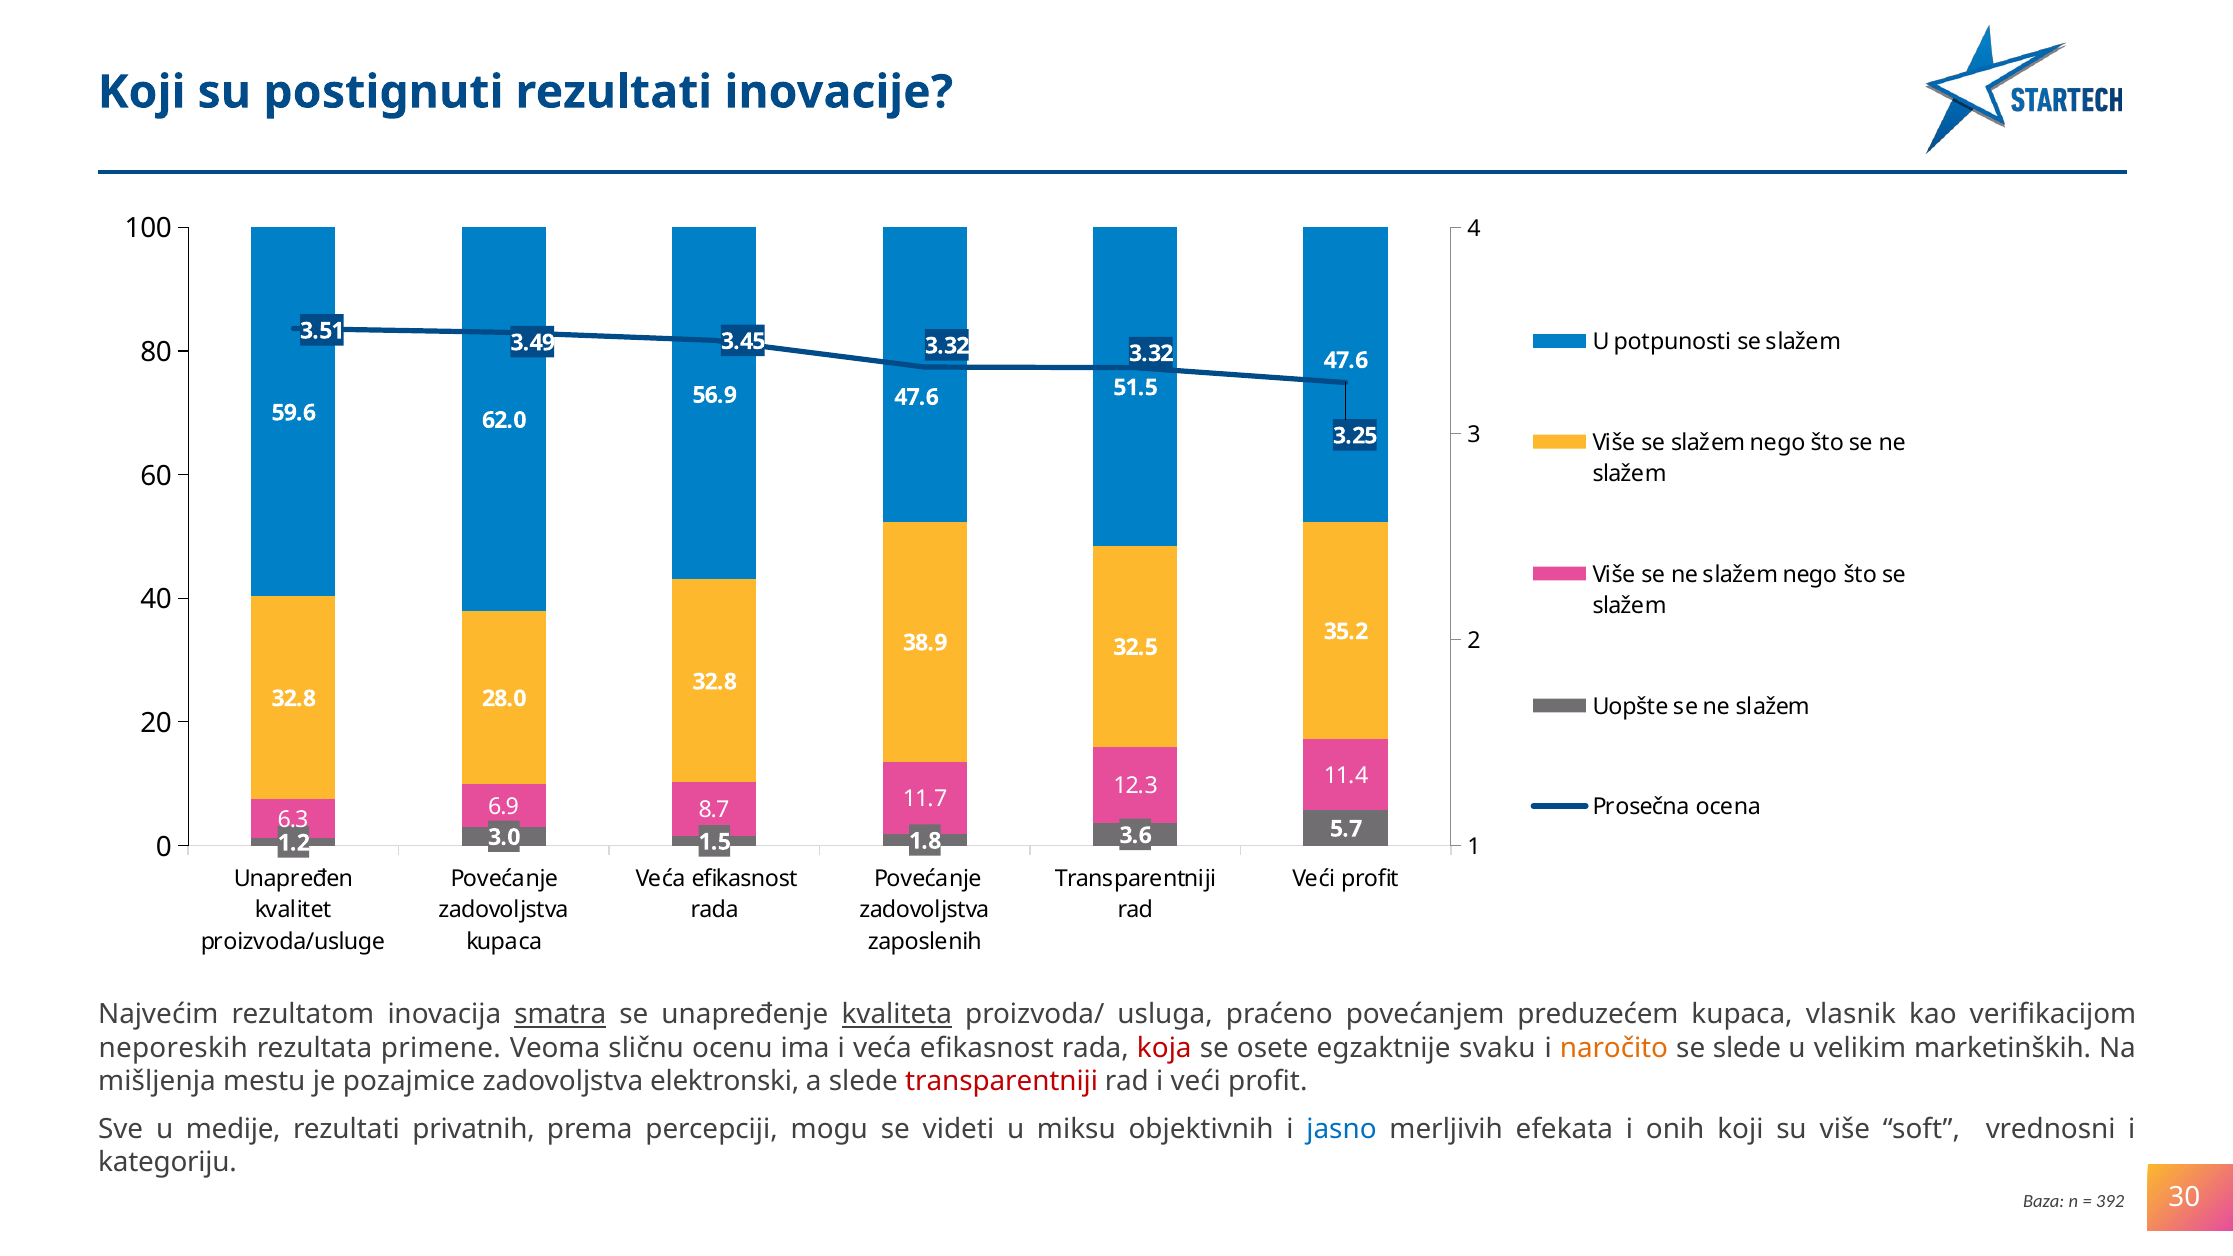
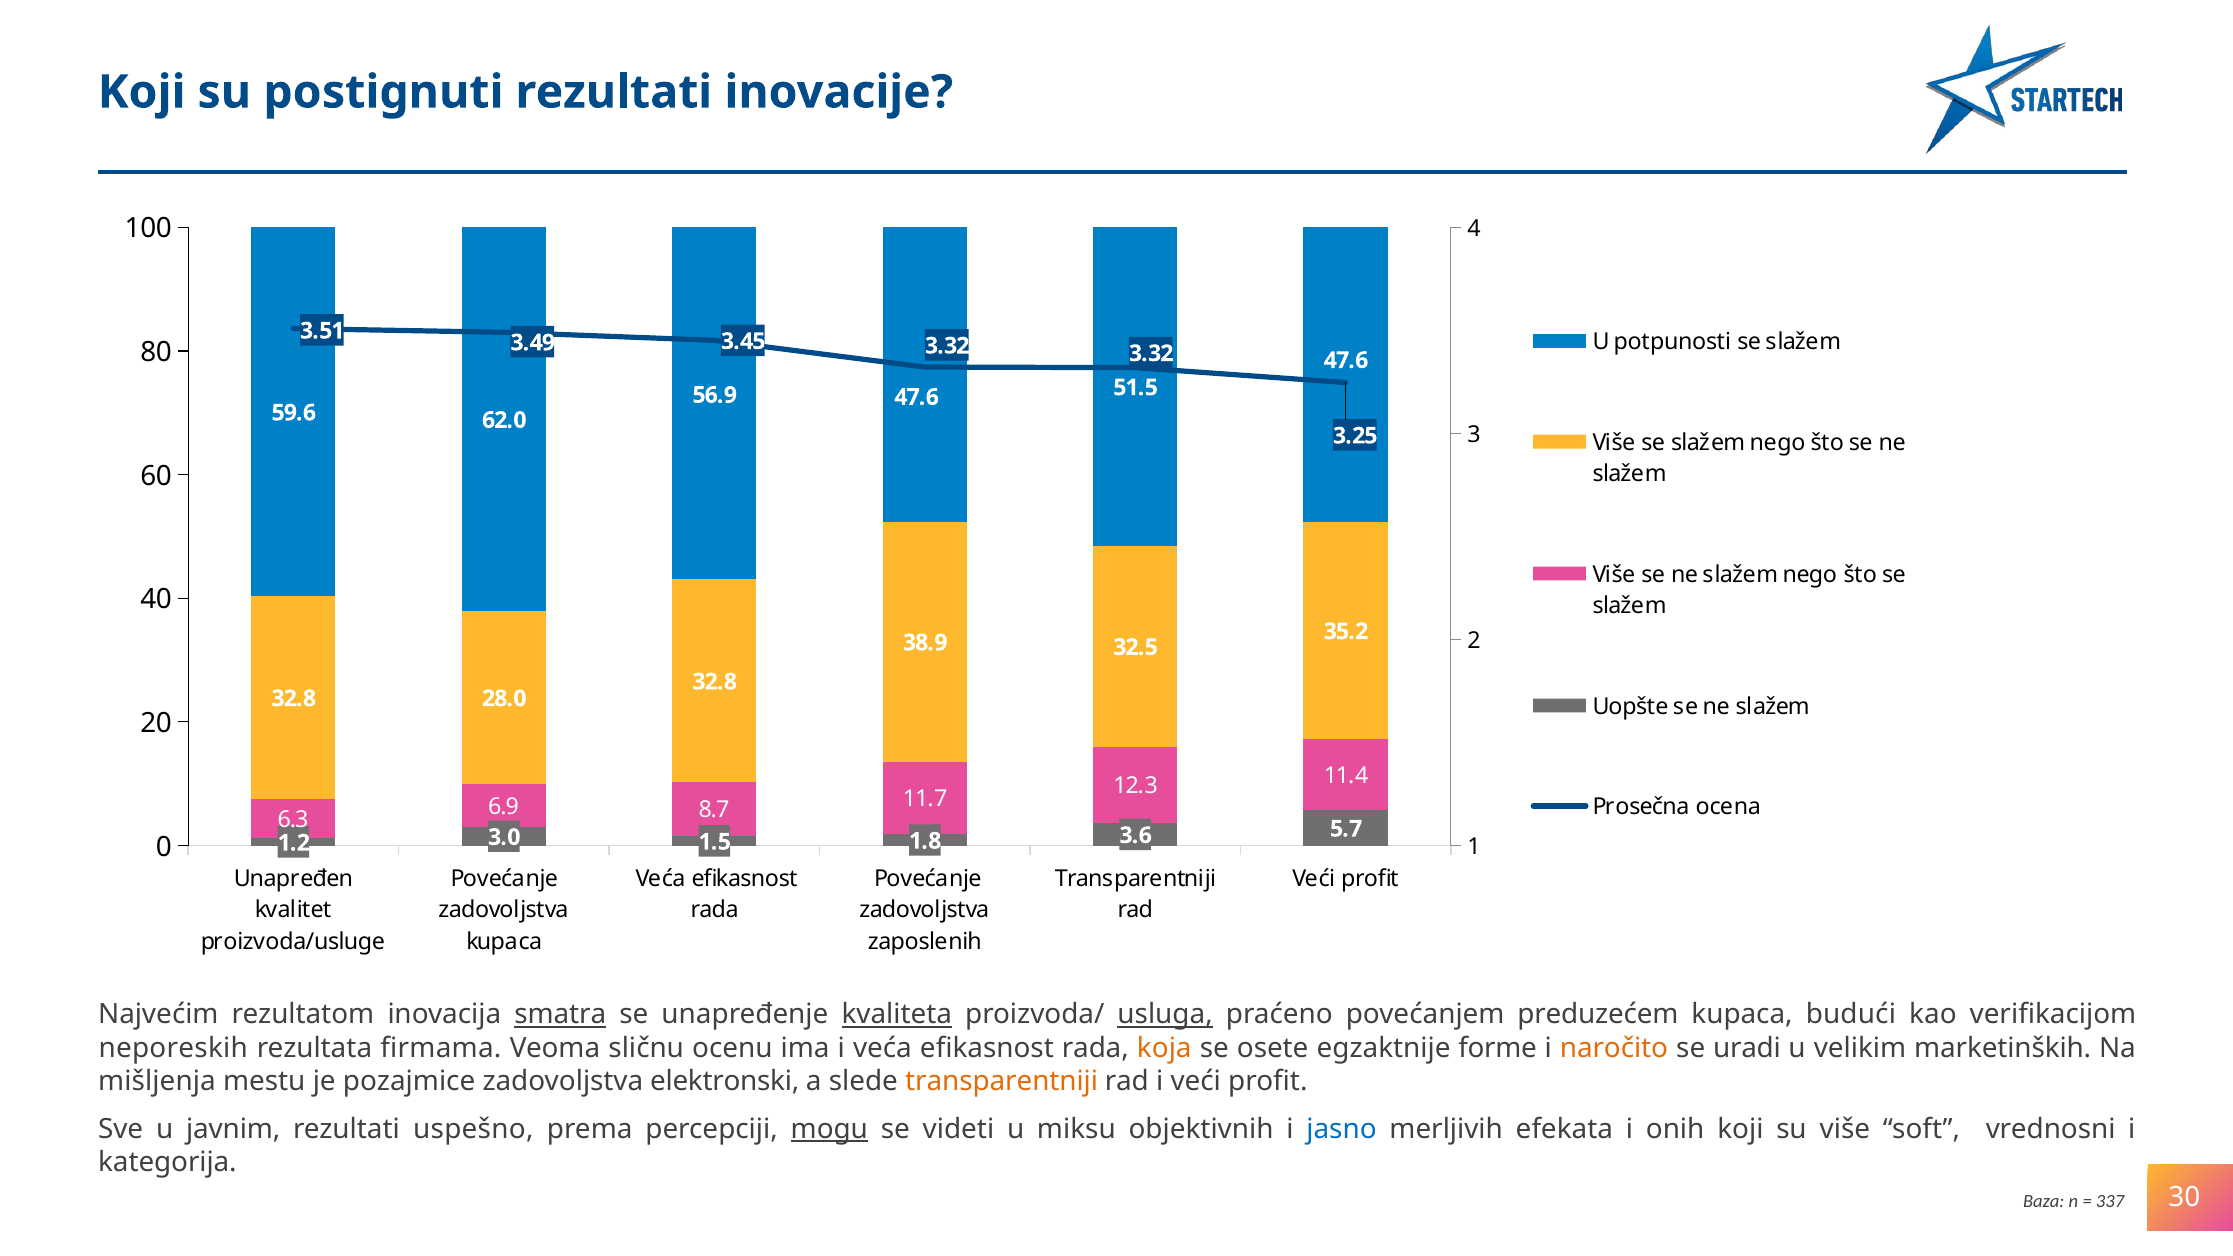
usluga underline: none -> present (1165, 1015)
vlasnik: vlasnik -> budući (1851, 1015)
primene: primene -> firmama (441, 1048)
koja colour: red -> orange (1164, 1048)
svaku: svaku -> forme (1498, 1048)
se slede: slede -> uradi (1747, 1048)
transparentniji colour: red -> orange (1002, 1082)
medije: medije -> javnim (233, 1129)
privatnih: privatnih -> uspešno (473, 1129)
mogu underline: none -> present (829, 1129)
kategoriju: kategoriju -> kategorija (167, 1163)
392: 392 -> 337 (2110, 1202)
